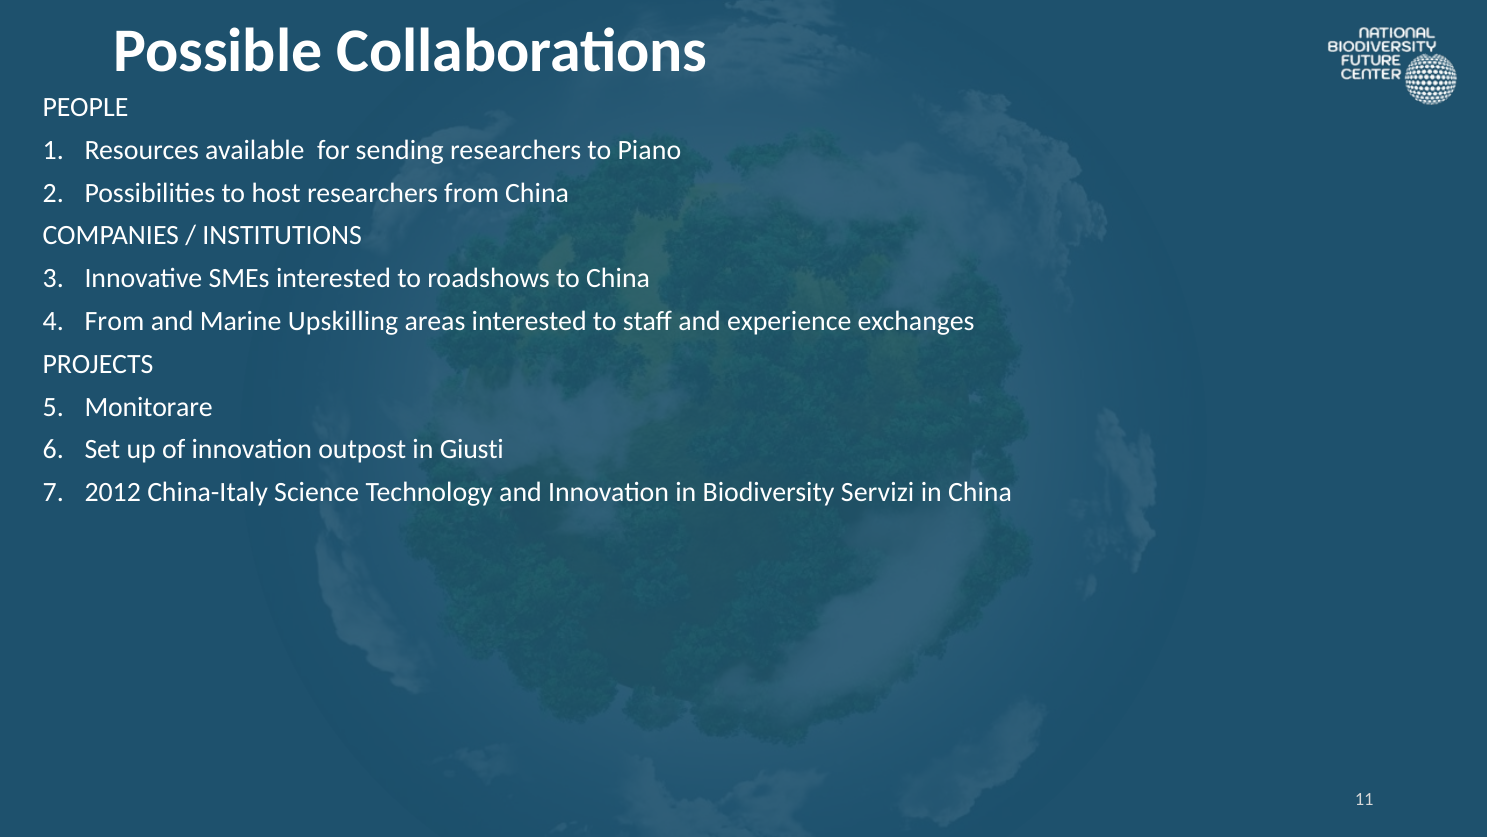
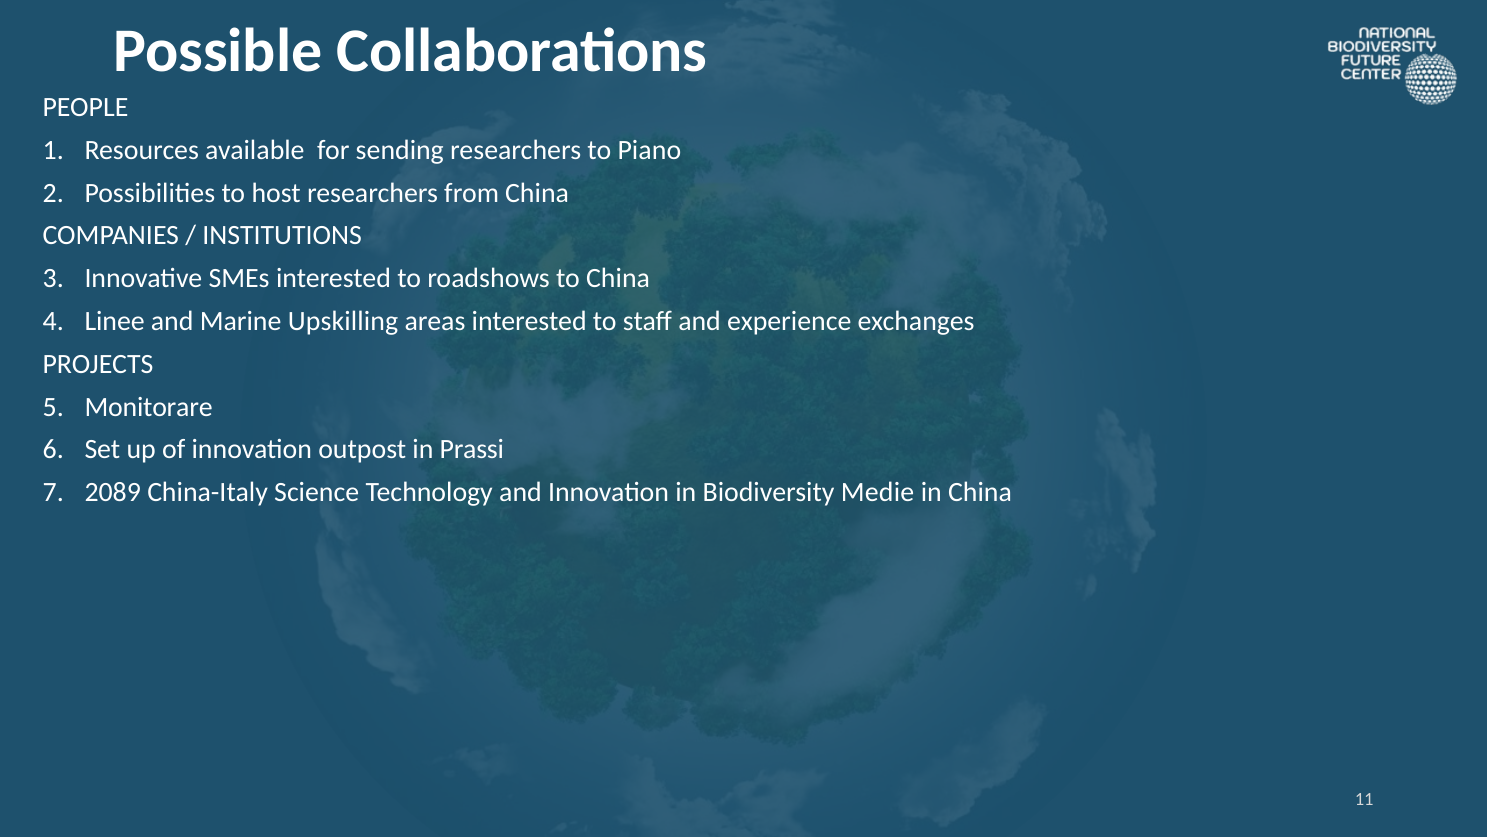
From: From -> Linee (115, 321)
Giusti: Giusti -> Prassi (472, 449)
2012: 2012 -> 2089 (113, 492)
Servizi: Servizi -> Medie (878, 492)
